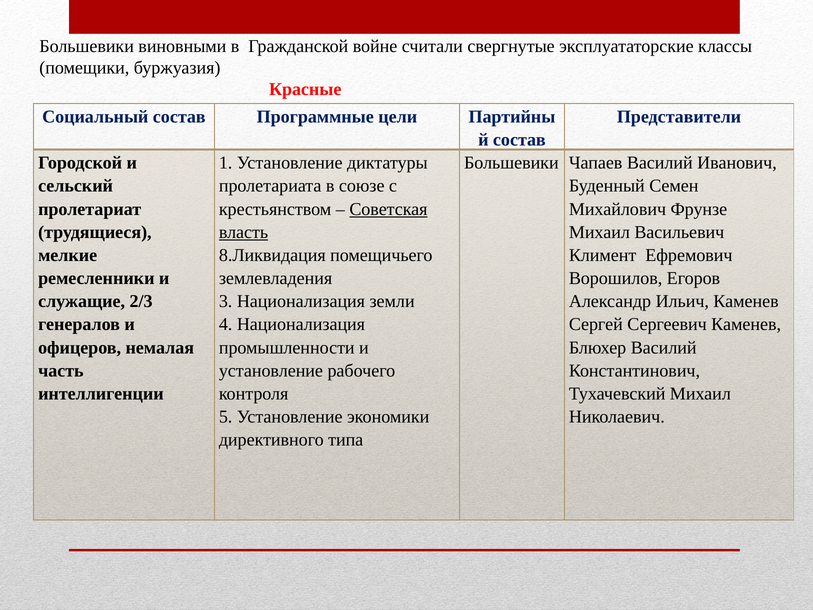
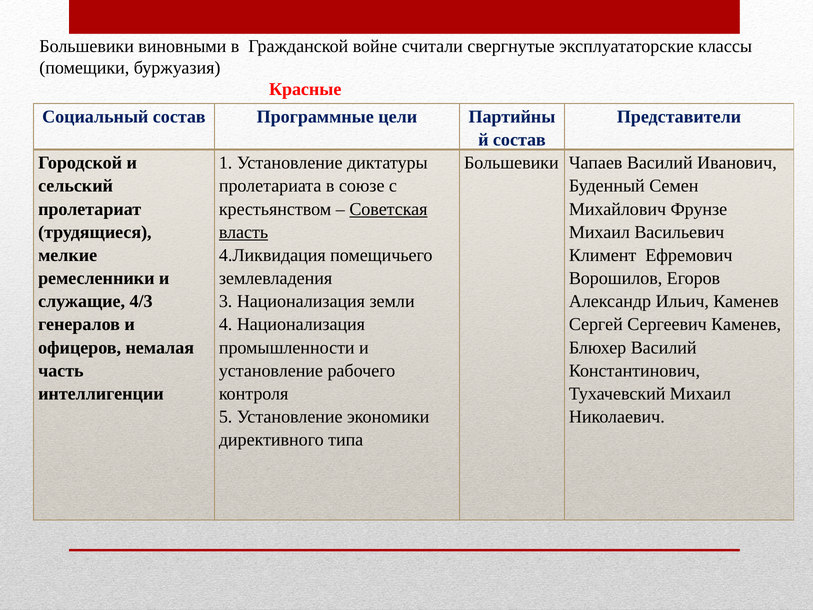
8.Ликвидация: 8.Ликвидация -> 4.Ликвидация (272, 255)
2/3: 2/3 -> 4/3 (141, 301)
